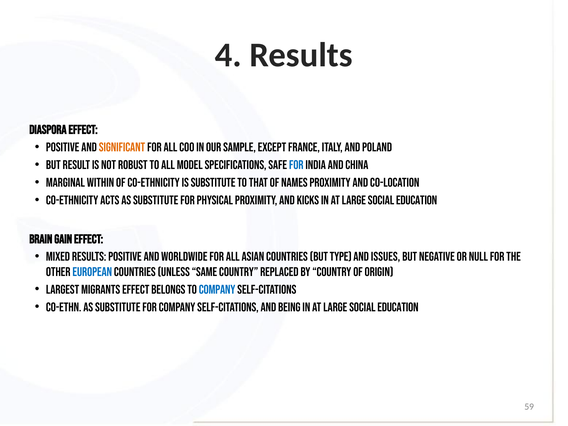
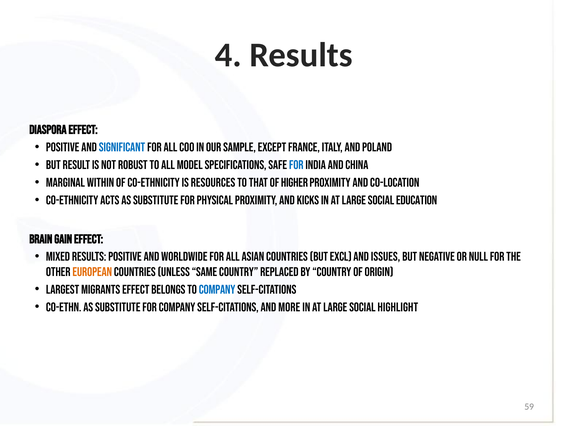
significant colour: orange -> blue (122, 147)
is substitute: substitute -> resources (213, 183)
names: names -> higher (294, 183)
Type: Type -> Excl (341, 257)
European colour: blue -> orange (92, 272)
being: being -> more (289, 307)
education: education -> highlight (398, 307)
